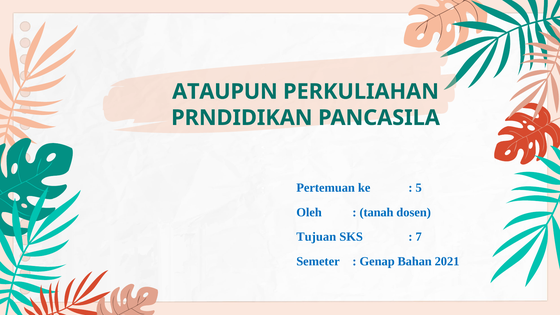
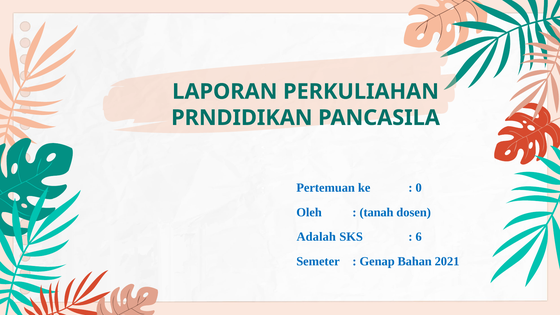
ATAUPUN: ATAUPUN -> LAPORAN (225, 92)
5: 5 -> 0 (419, 188)
Tujuan: Tujuan -> Adalah (316, 237)
7: 7 -> 6 (419, 237)
